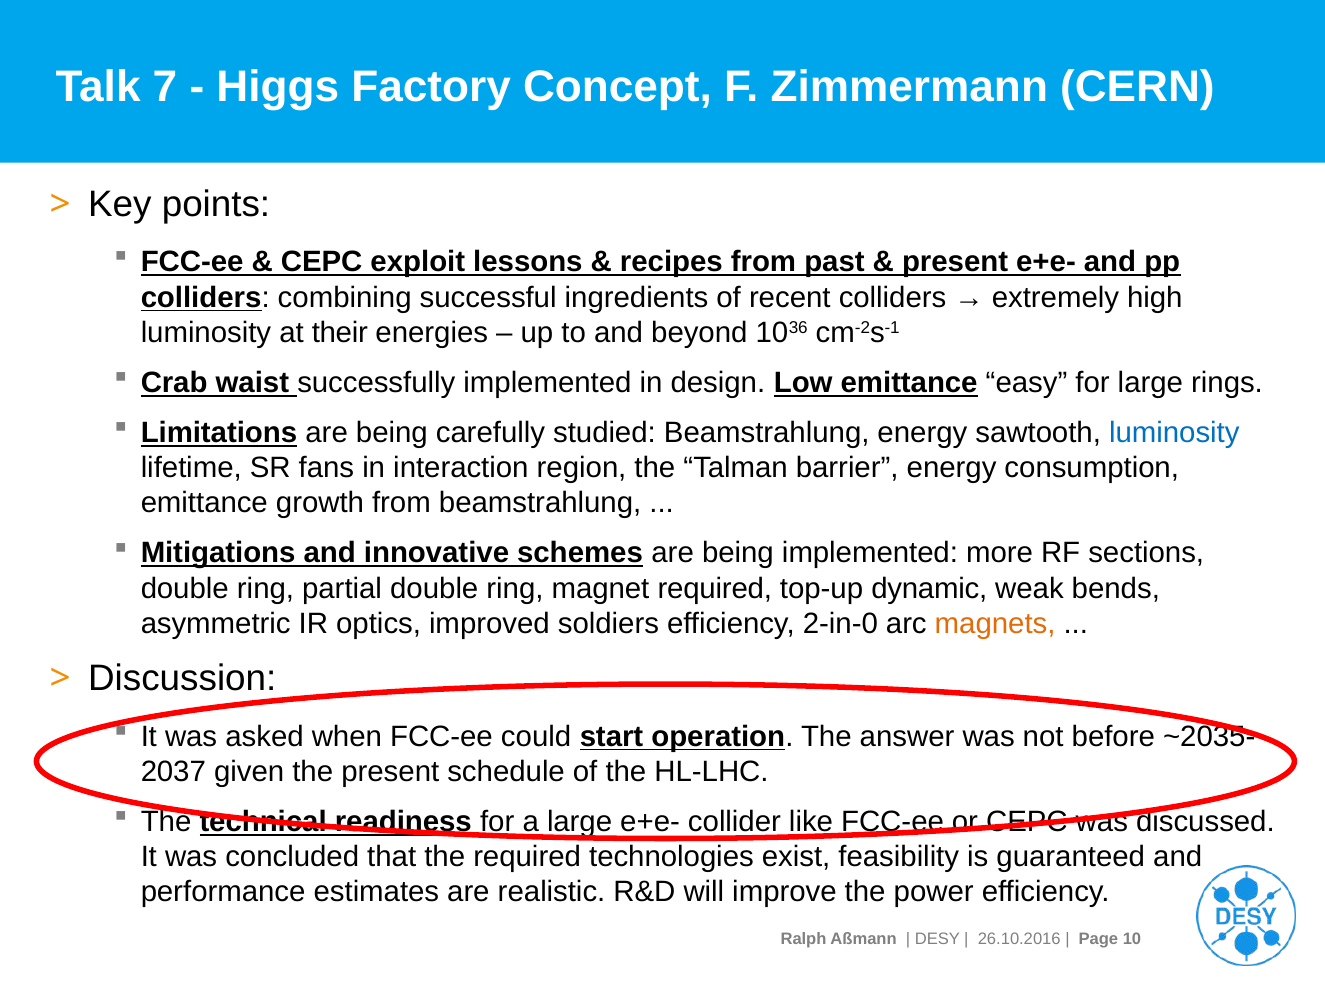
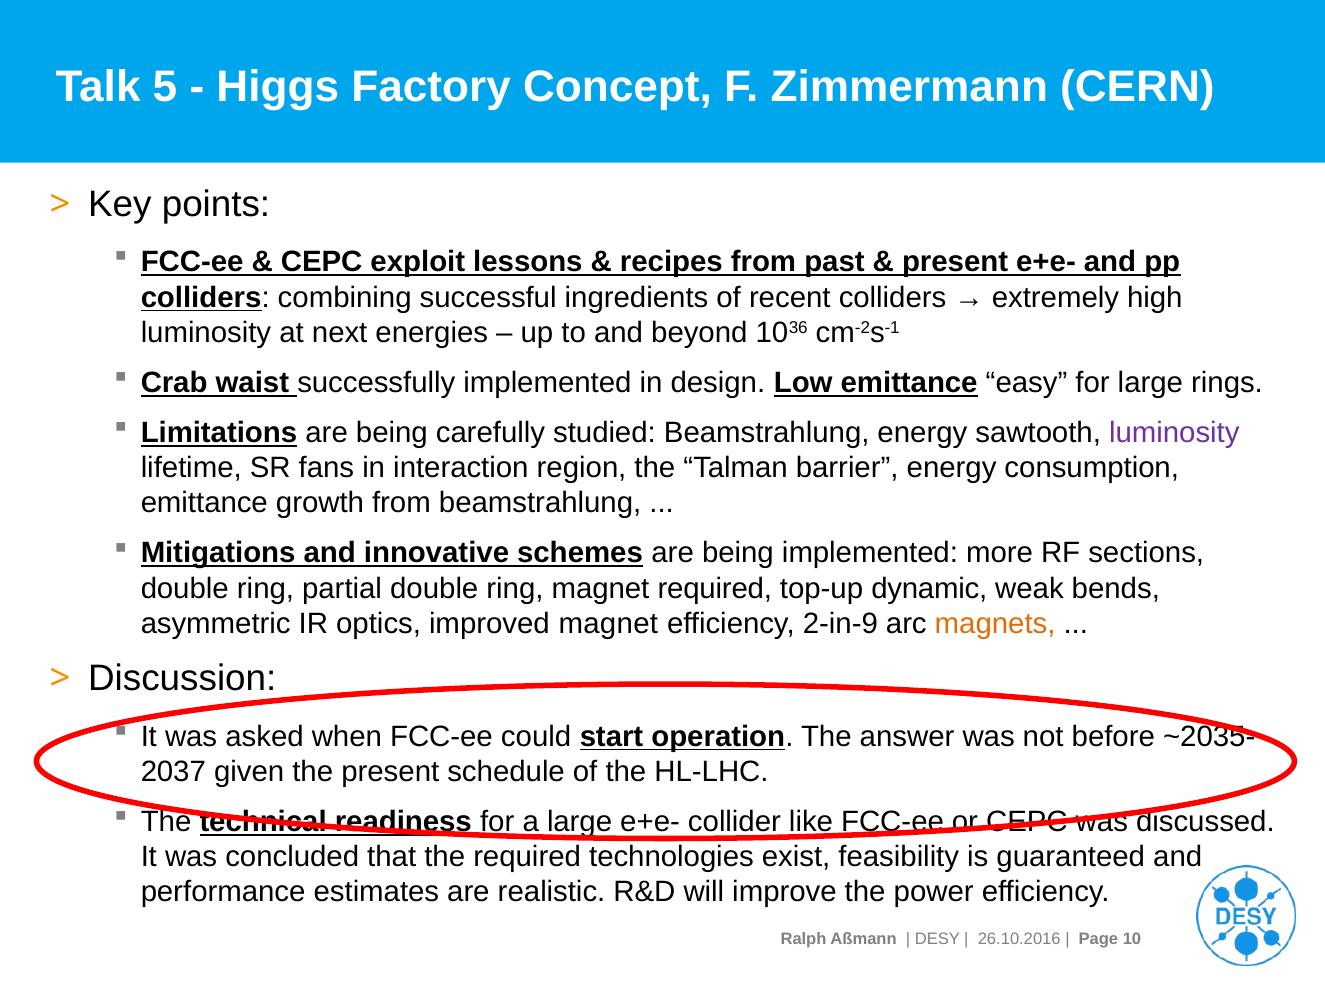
7: 7 -> 5 (165, 87)
their: their -> next (340, 333)
luminosity colour: blue -> purple (1174, 433)
improved soldiers: soldiers -> magnet (608, 624)
2-in-0: 2-in-0 -> 2-in-9 (840, 624)
